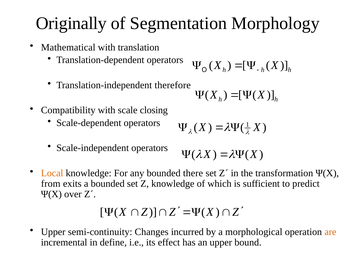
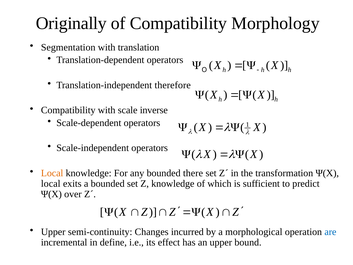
of Segmentation: Segmentation -> Compatibility (178, 23)
Mathematical: Mathematical -> Segmentation (68, 47)
closing: closing -> inverse (154, 110)
from: from -> local (51, 183)
are colour: orange -> blue (330, 232)
